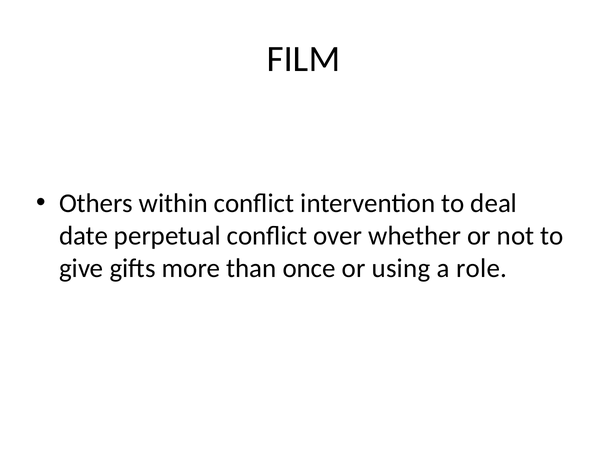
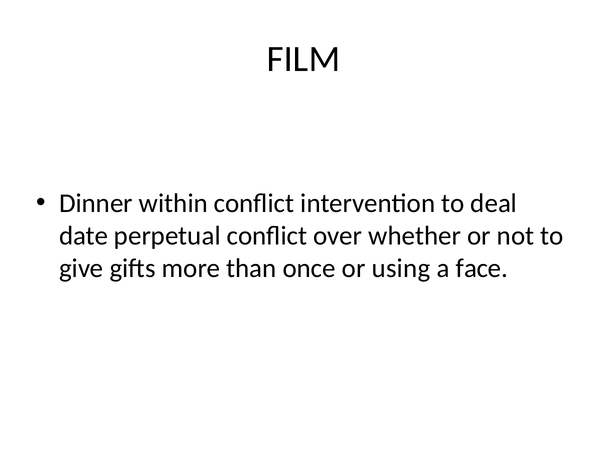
Others: Others -> Dinner (96, 203)
role: role -> face (482, 268)
